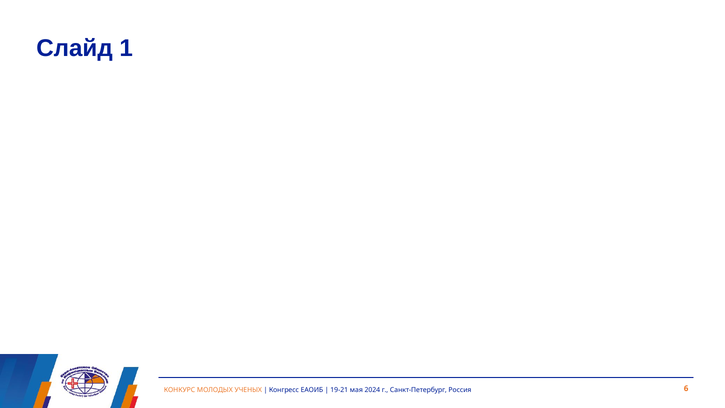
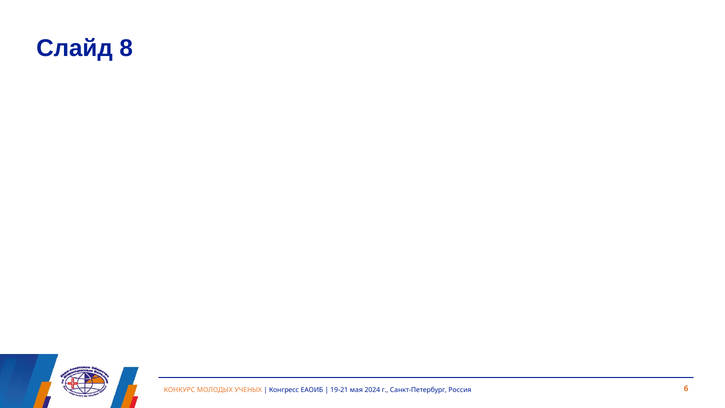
1: 1 -> 8 (126, 48)
